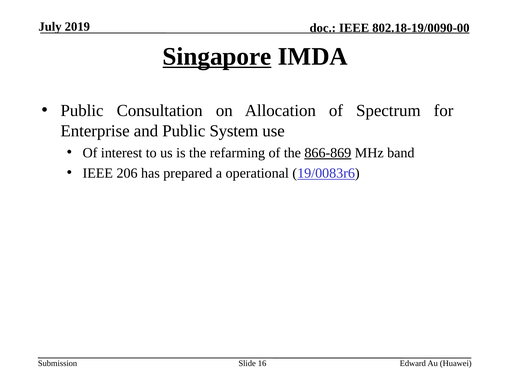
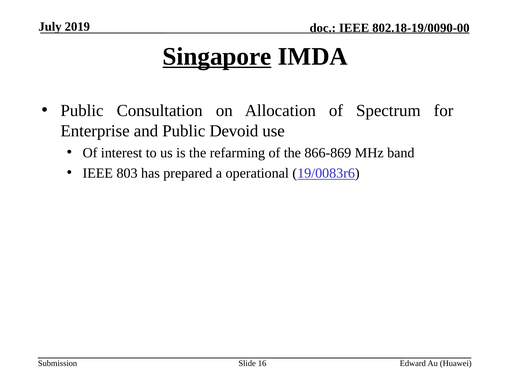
System: System -> Devoid (234, 131)
866-869 underline: present -> none (328, 153)
206: 206 -> 803 (127, 173)
